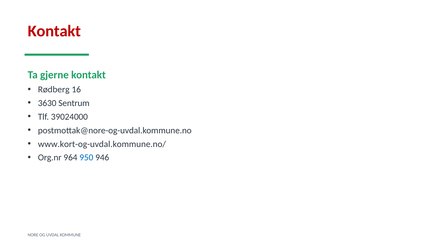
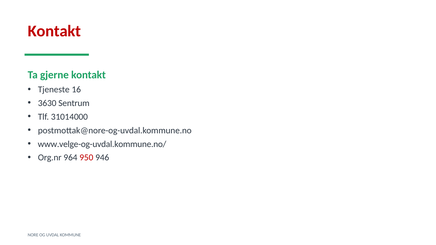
Rødberg: Rødberg -> Tjeneste (54, 90)
39024000: 39024000 -> 31014000 (69, 117)
www.kort-og-uvdal.kommune.no/: www.kort-og-uvdal.kommune.no/ -> www.velge-og-uvdal.kommune.no/ (102, 144)
950 colour: blue -> red (86, 158)
